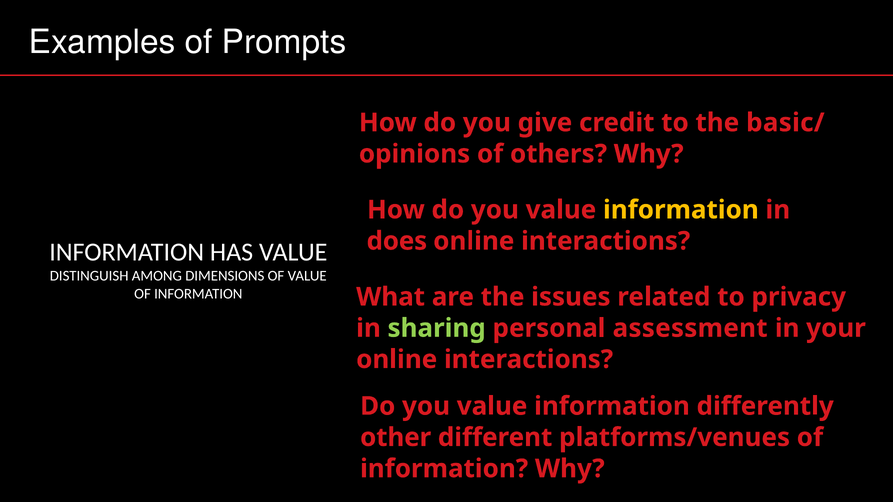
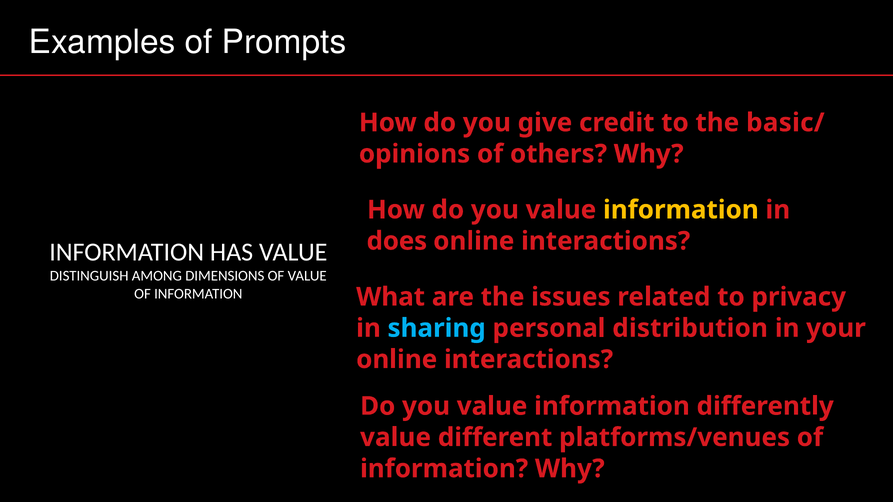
sharing colour: light green -> light blue (437, 328)
assessment: assessment -> distribution (690, 328)
other: other -> value (396, 438)
